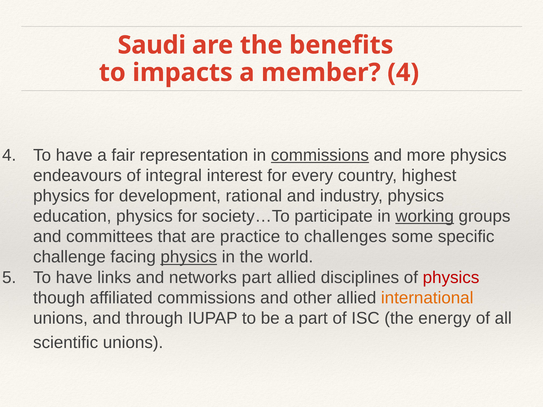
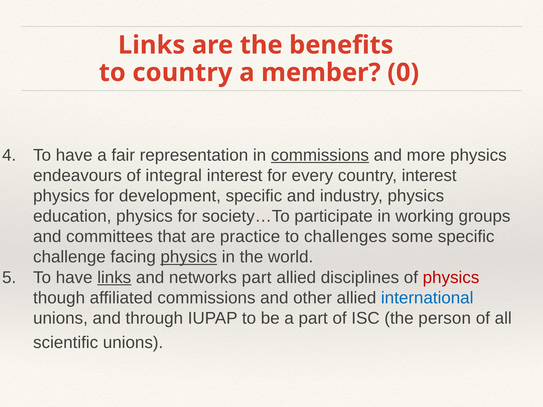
Saudi: Saudi -> Links (152, 45)
to impacts: impacts -> country (182, 73)
member 4: 4 -> 0 (403, 73)
country highest: highest -> interest (429, 176)
development rational: rational -> specific (254, 196)
working underline: present -> none (425, 216)
links underline: none -> present (114, 278)
international colour: orange -> blue (427, 298)
energy: energy -> person (445, 318)
